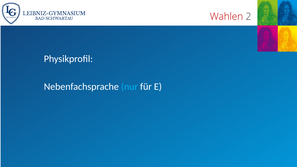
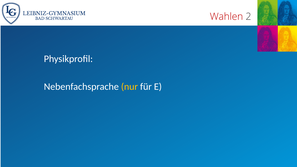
nur colour: light blue -> yellow (129, 87)
